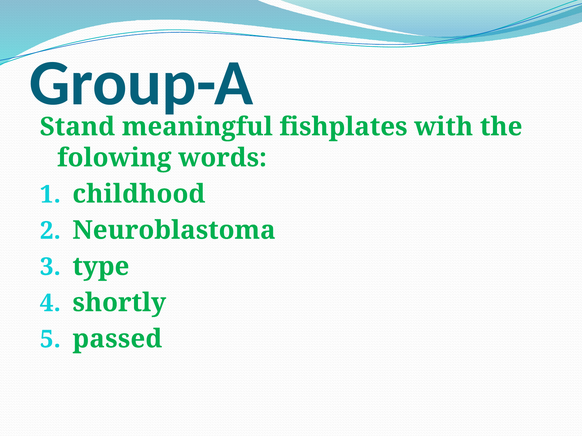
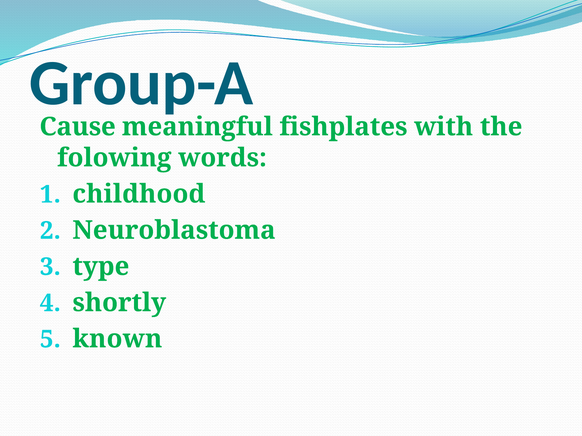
Stand: Stand -> Cause (78, 127)
passed: passed -> known (117, 339)
